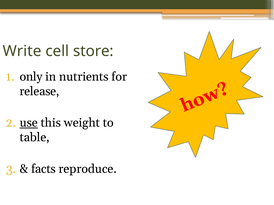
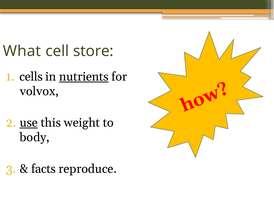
Write: Write -> What (22, 51)
only: only -> cells (31, 77)
nutrients underline: none -> present (84, 77)
release: release -> volvox (39, 92)
table: table -> body (35, 138)
